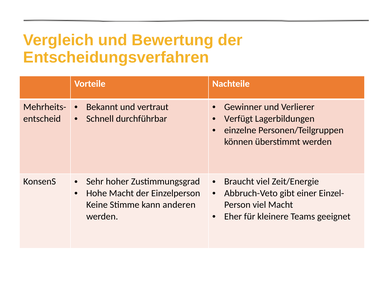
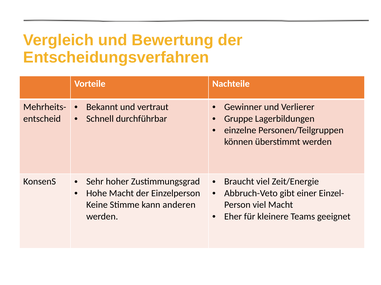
Verfügt: Verfügt -> Gruppe (239, 119)
